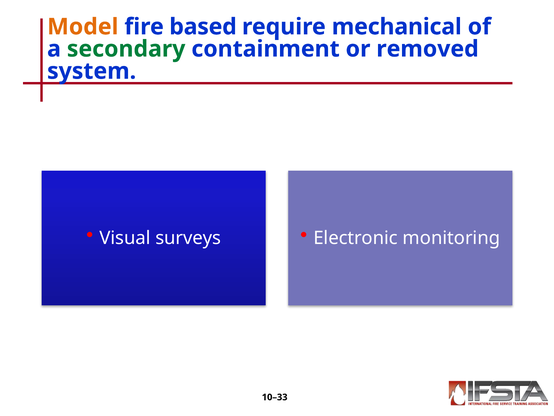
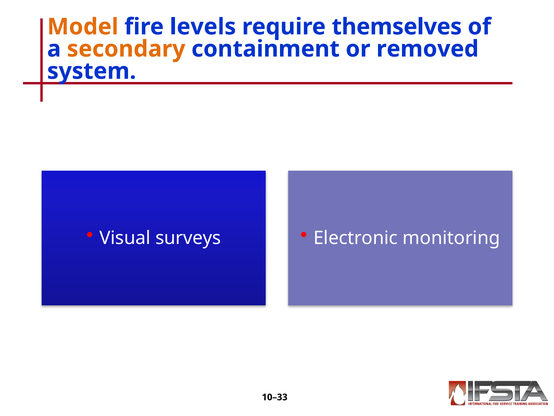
based: based -> levels (203, 27)
mechanical: mechanical -> themselves (397, 27)
secondary colour: green -> orange (126, 49)
